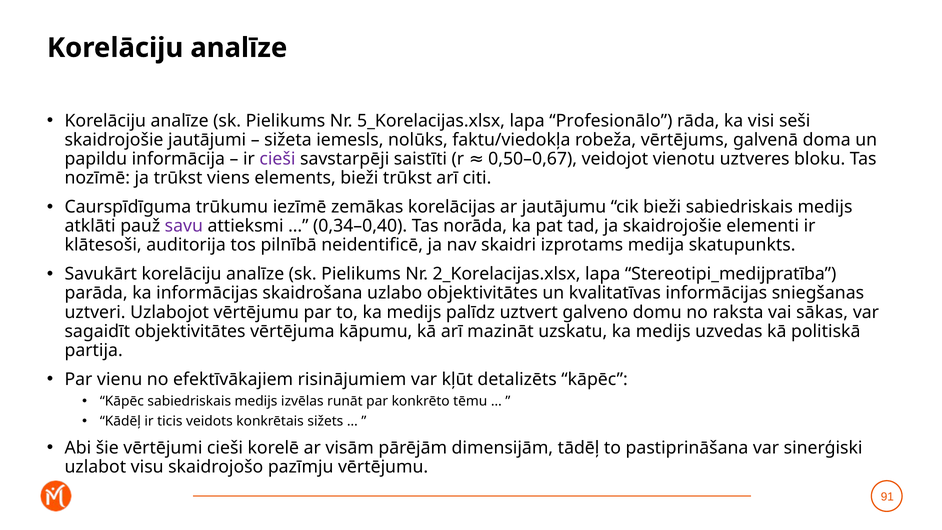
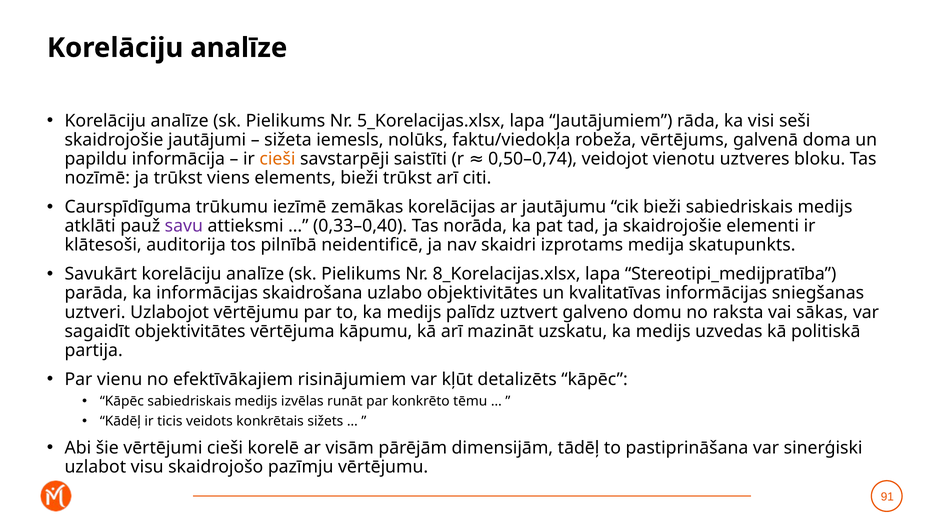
Profesionālo: Profesionālo -> Jautājumiem (611, 121)
cieši colour: purple -> orange (277, 159)
0,50–0,67: 0,50–0,67 -> 0,50–0,74 (533, 159)
0,34–0,40: 0,34–0,40 -> 0,33–0,40 (360, 226)
2_Korelacijas.xlsx: 2_Korelacijas.xlsx -> 8_Korelacijas.xlsx (507, 274)
